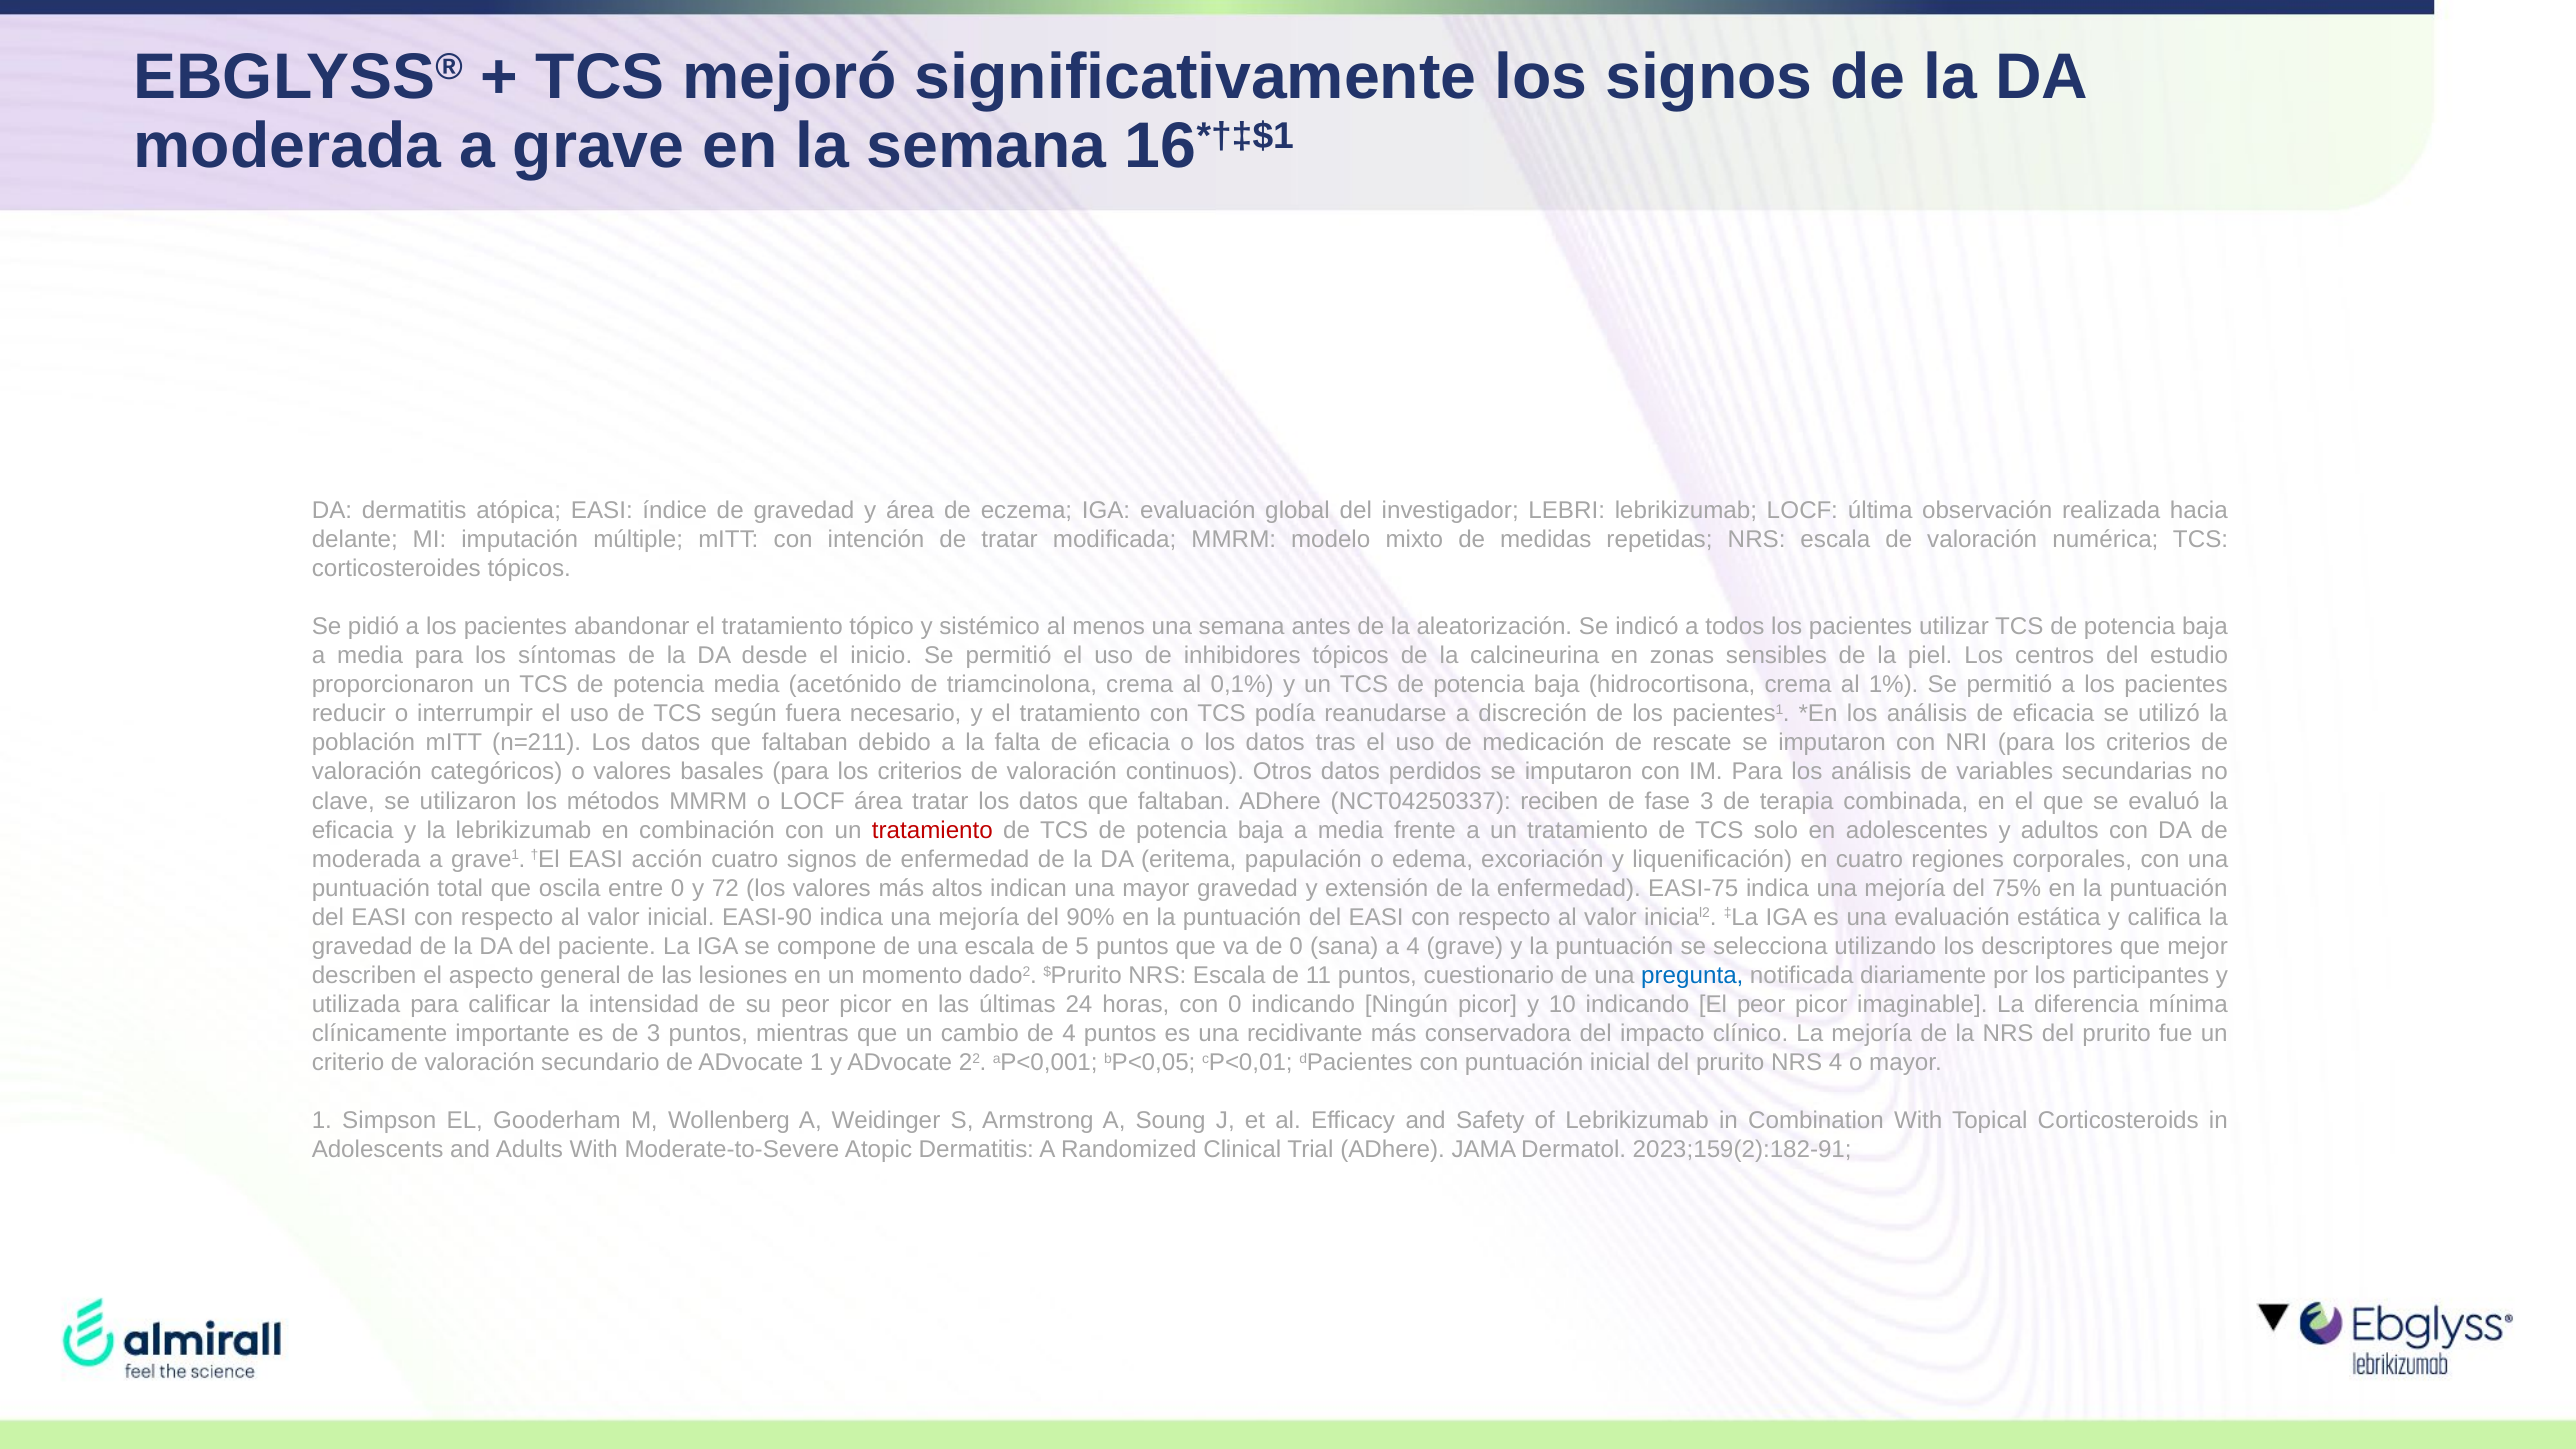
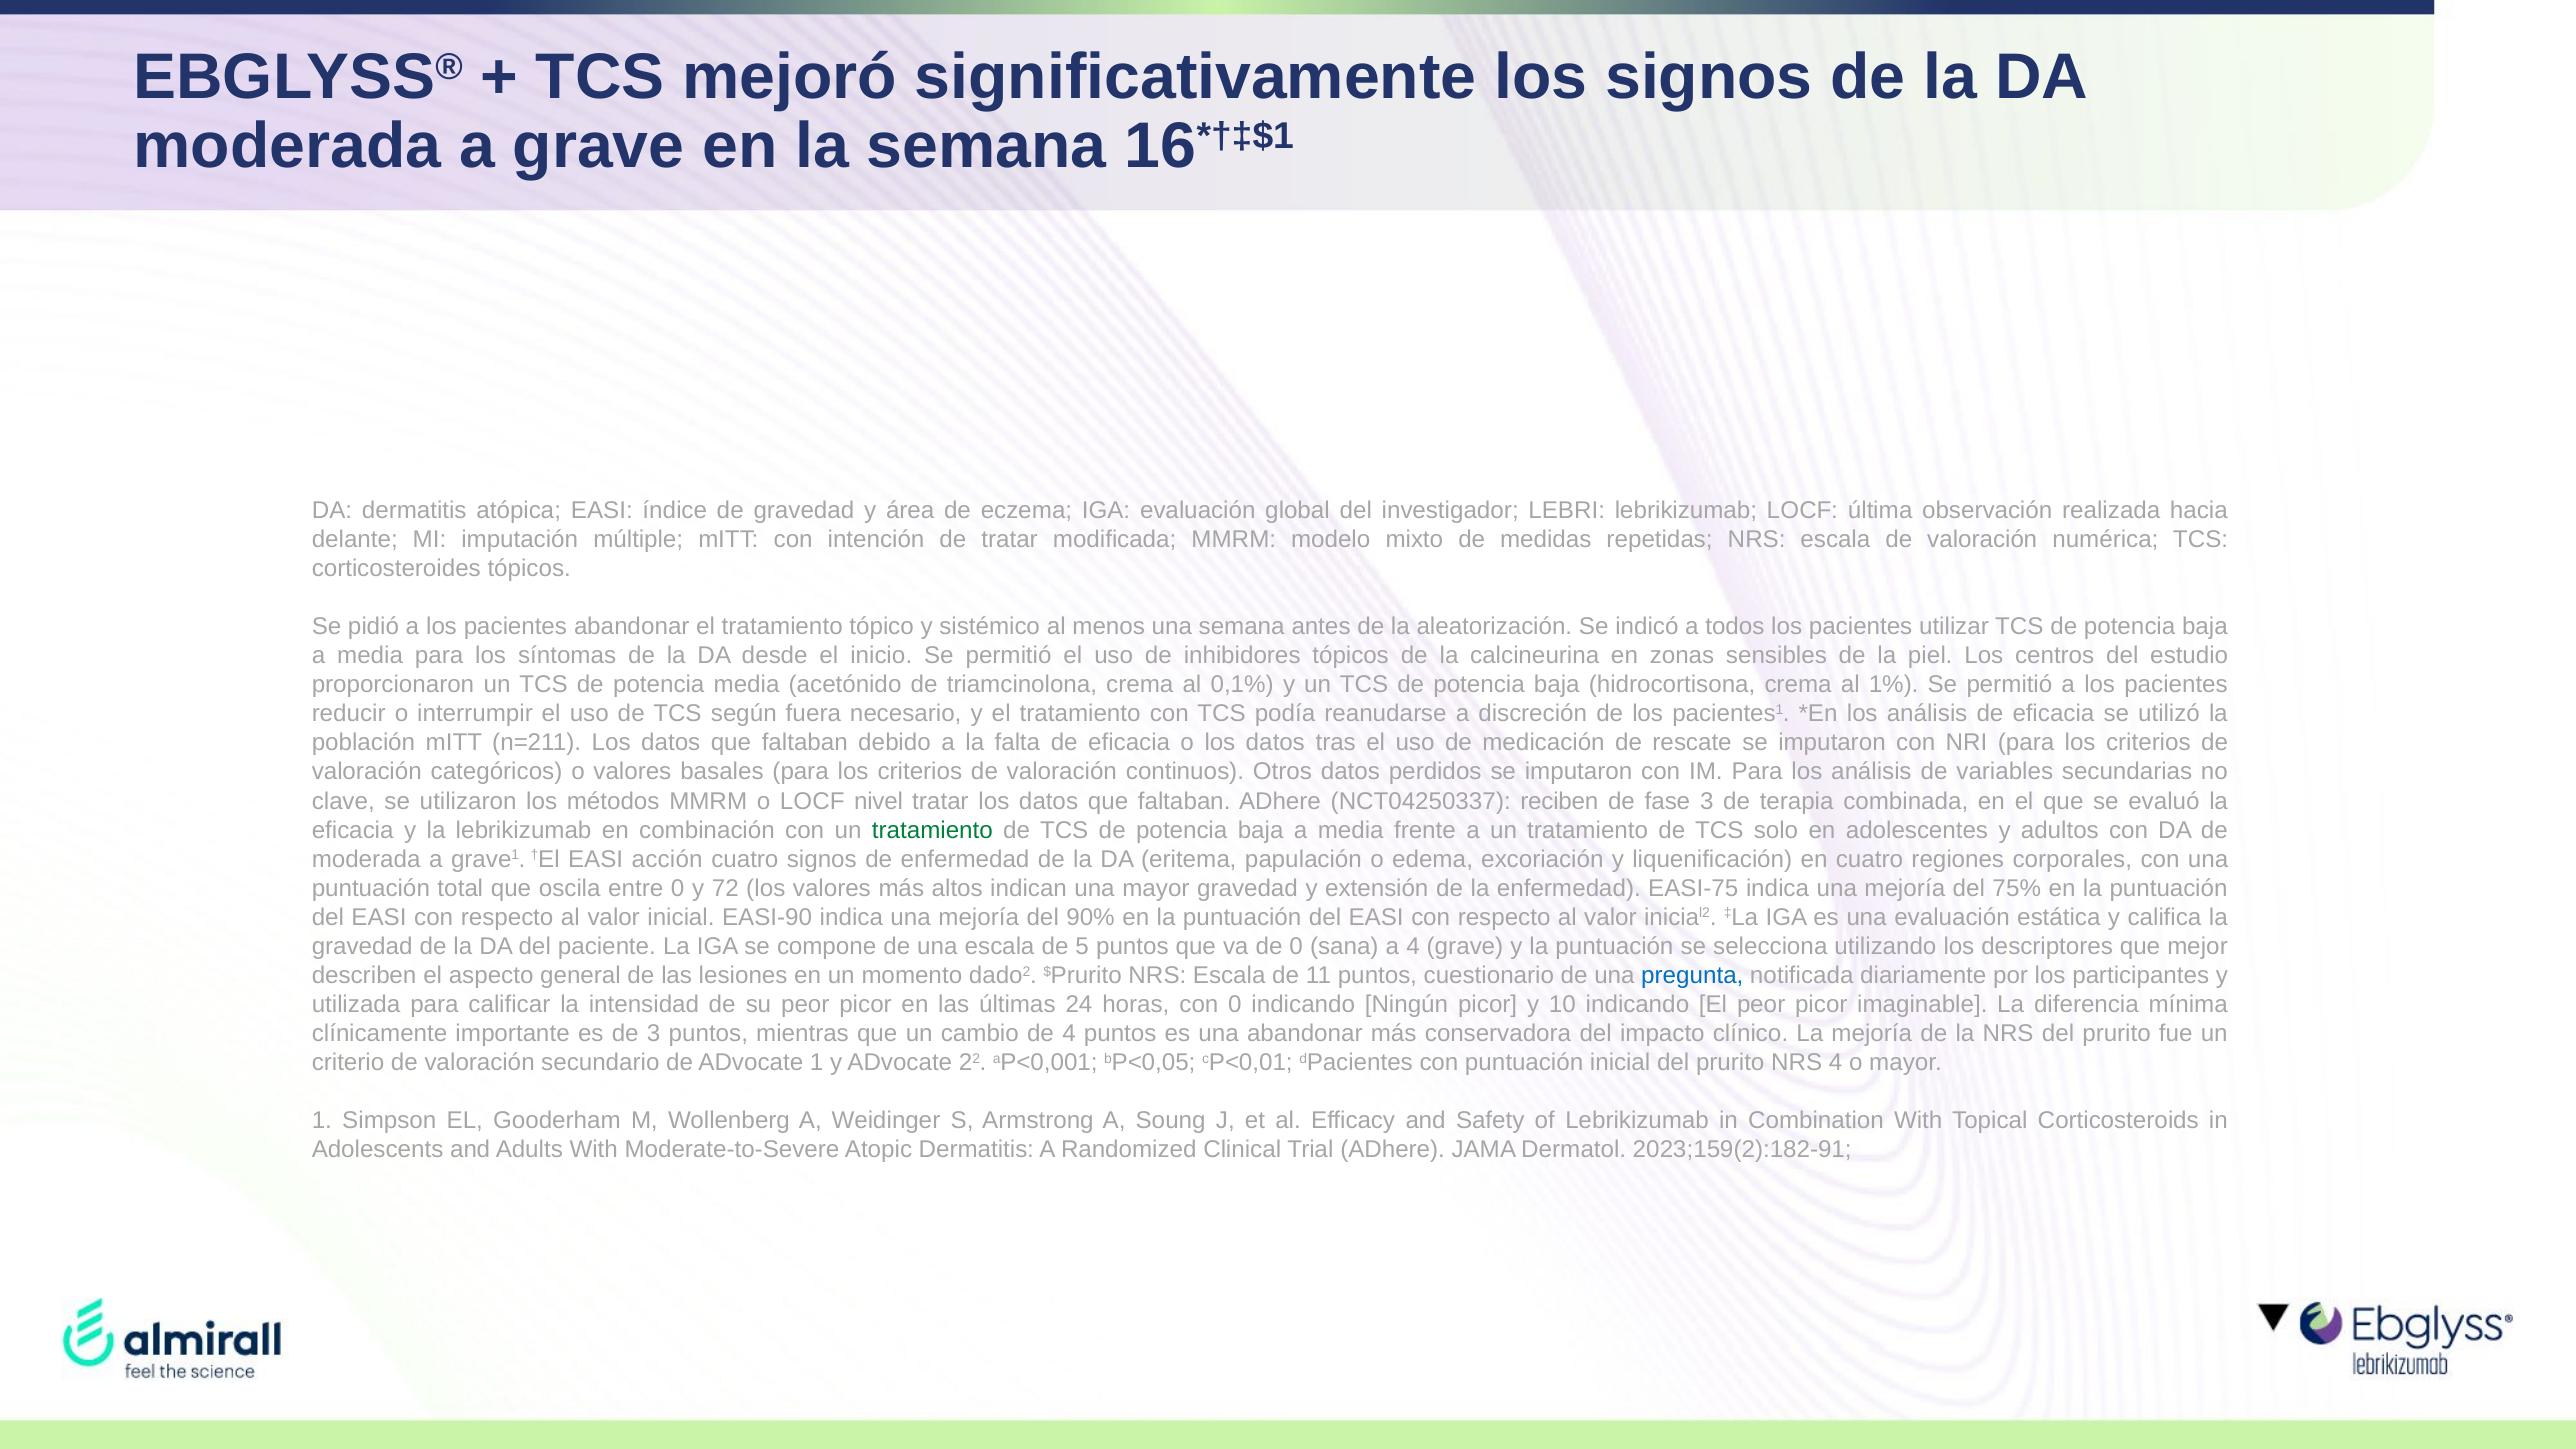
LOCF área: área -> nivel (878, 801)
tratamiento colour: red -> green (932, 830)
una recidivante: recidivante -> abandonar (1305, 1033)
